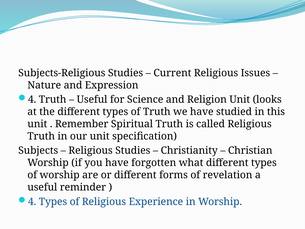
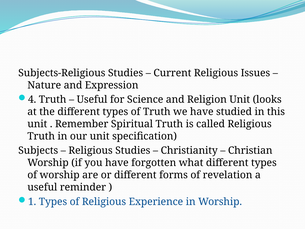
4: 4 -> 1 (32, 201)
